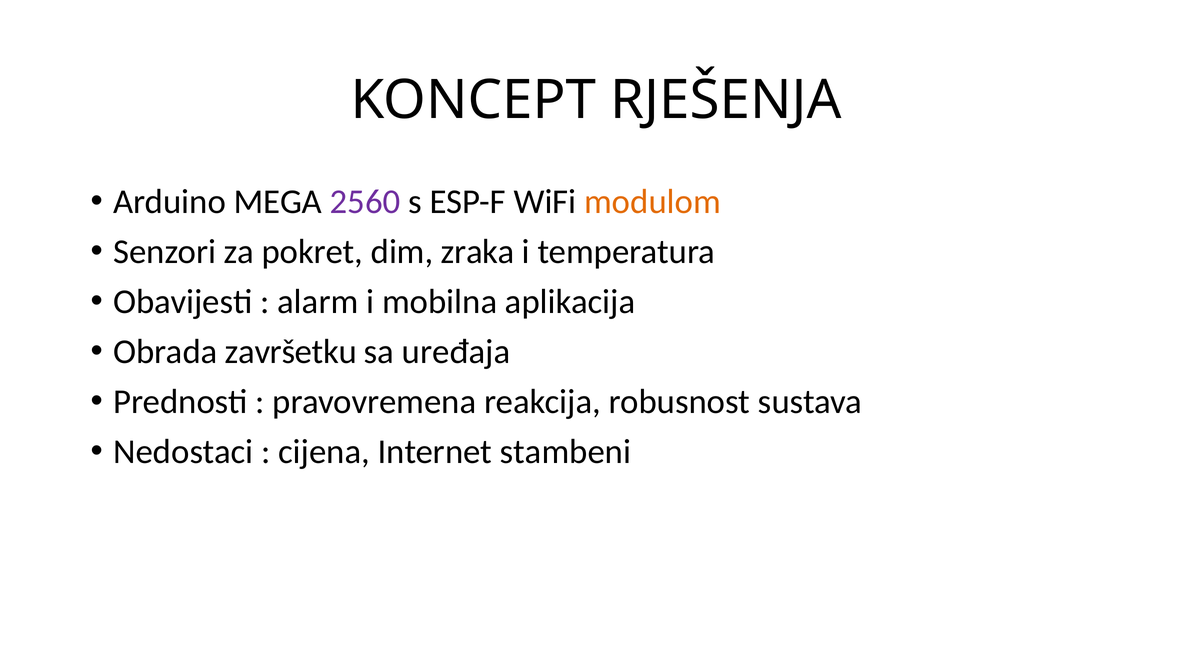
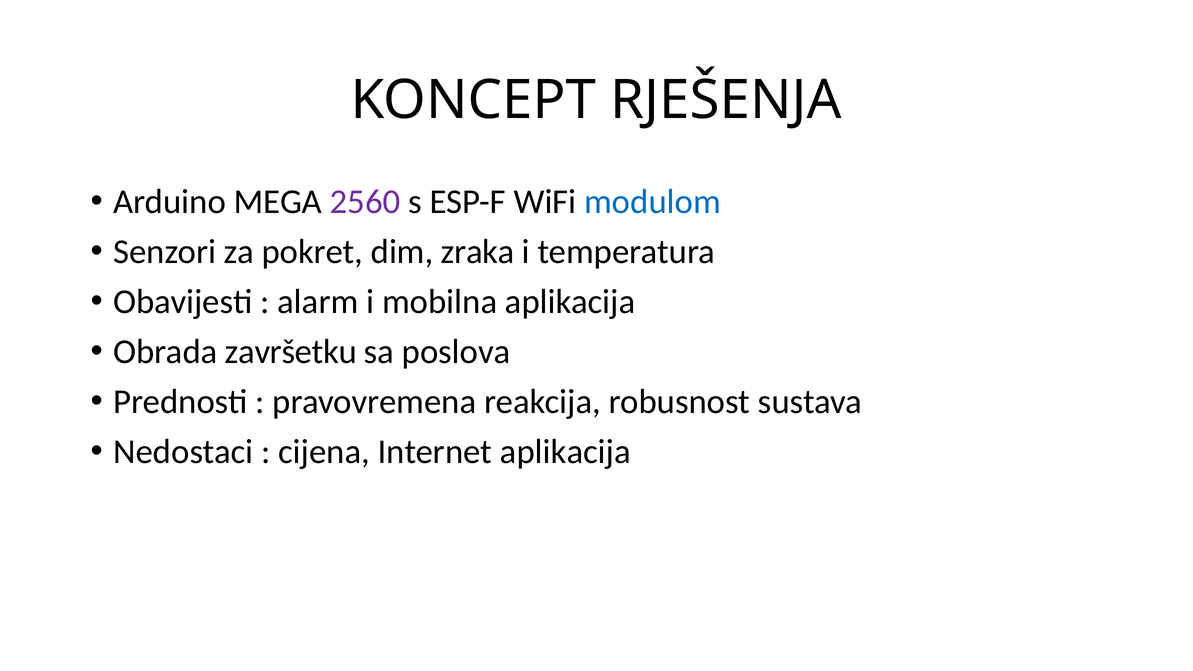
modulom colour: orange -> blue (653, 202)
uređaja: uređaja -> poslova (456, 352)
Internet stambeni: stambeni -> aplikacija (565, 452)
